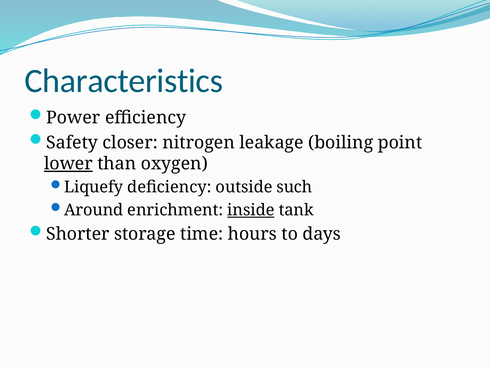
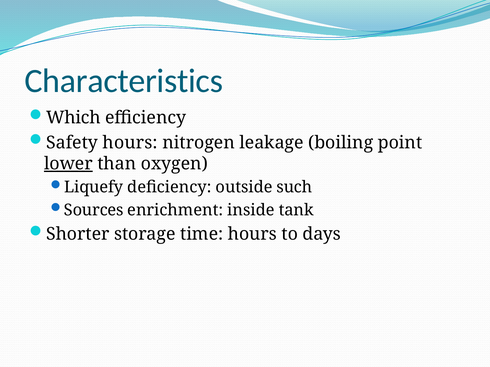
Power: Power -> Which (73, 118)
Safety closer: closer -> hours (130, 143)
Around: Around -> Sources (94, 210)
inside underline: present -> none (251, 210)
